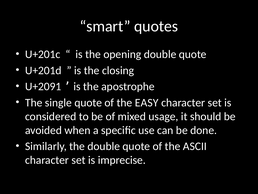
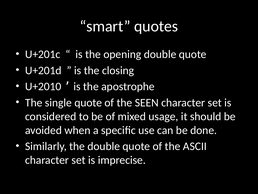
U+2091: U+2091 -> U+2010 (43, 86)
EASY: EASY -> SEEN (147, 102)
